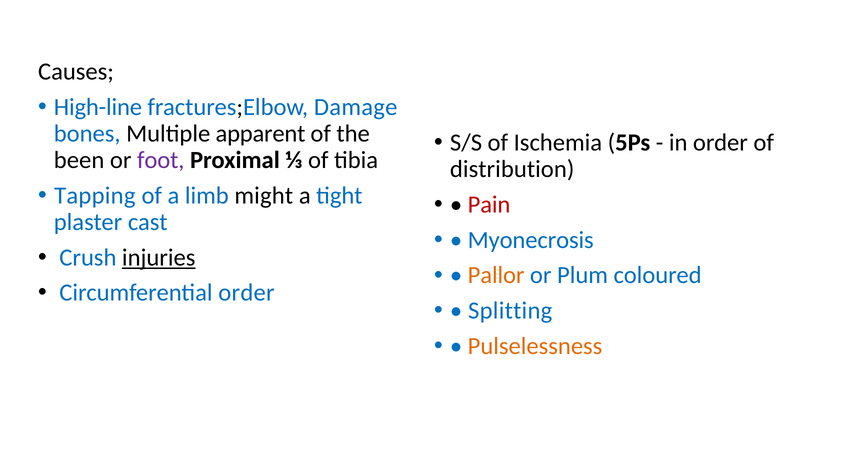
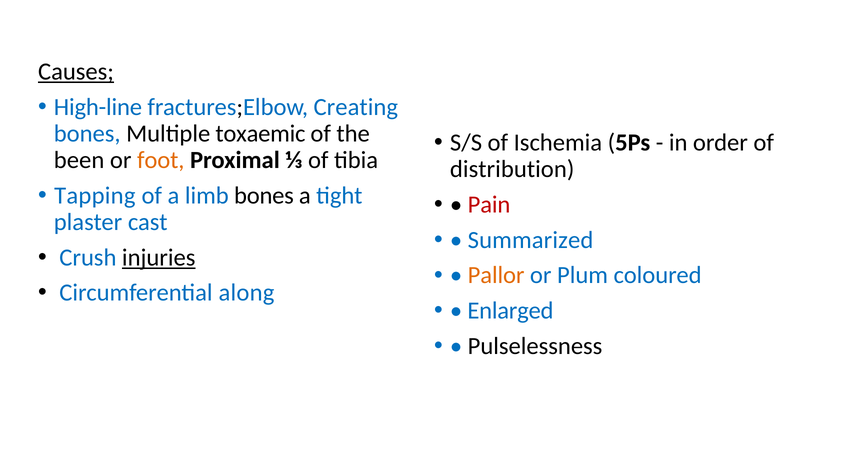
Causes underline: none -> present (76, 72)
Damage: Damage -> Creating (356, 107)
apparent: apparent -> toxaemic (260, 134)
foot colour: purple -> orange (161, 160)
limb might: might -> bones (264, 196)
Myonecrosis: Myonecrosis -> Summarized (531, 240)
Circumferential order: order -> along (246, 293)
Splitting: Splitting -> Enlarged (510, 311)
Pulselessness colour: orange -> black (535, 346)
